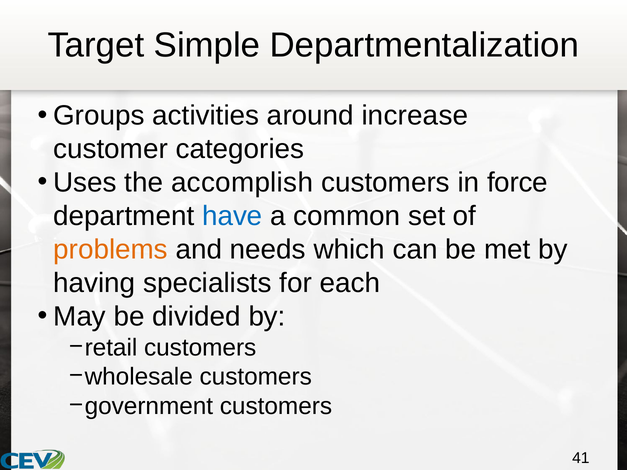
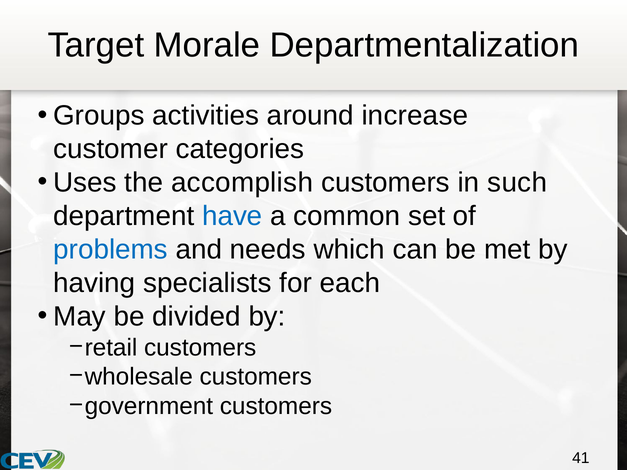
Simple: Simple -> Morale (207, 45)
force: force -> such (517, 183)
problems colour: orange -> blue (111, 250)
